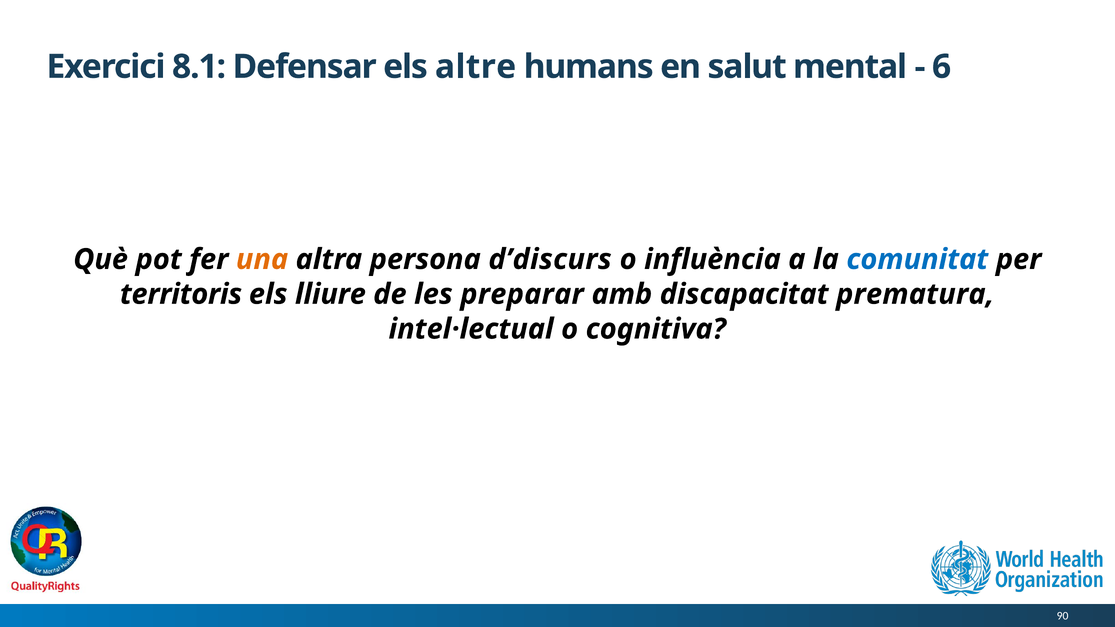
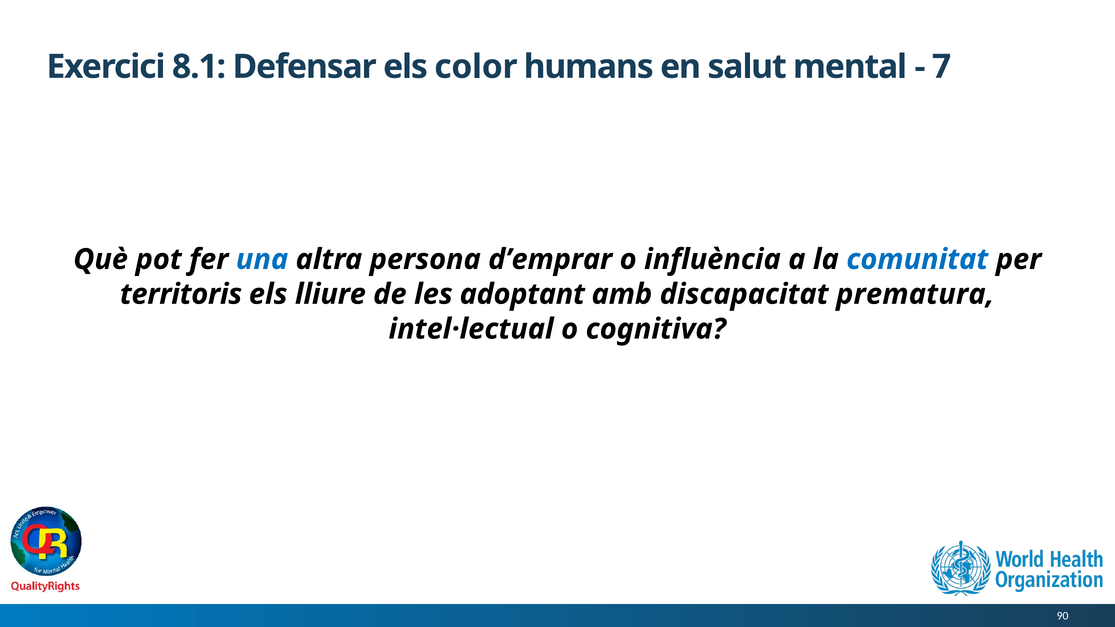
altre: altre -> color (476, 67)
6: 6 -> 7 (942, 67)
una colour: orange -> blue (262, 259)
d’discurs: d’discurs -> d’emprar (550, 259)
preparar: preparar -> adoptant (522, 294)
